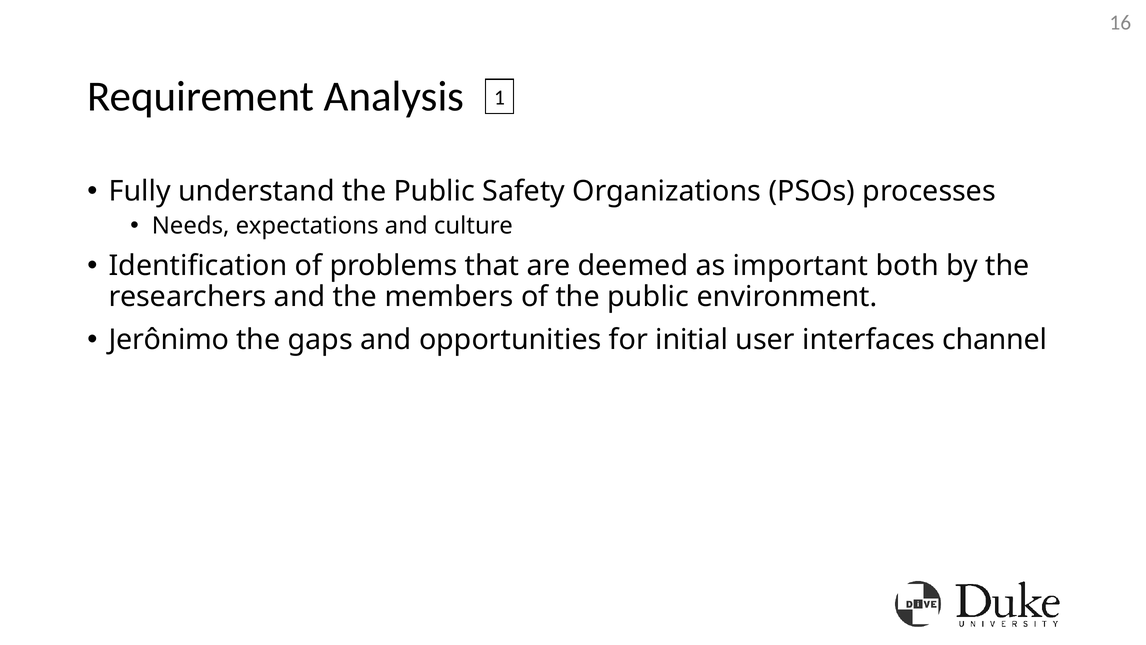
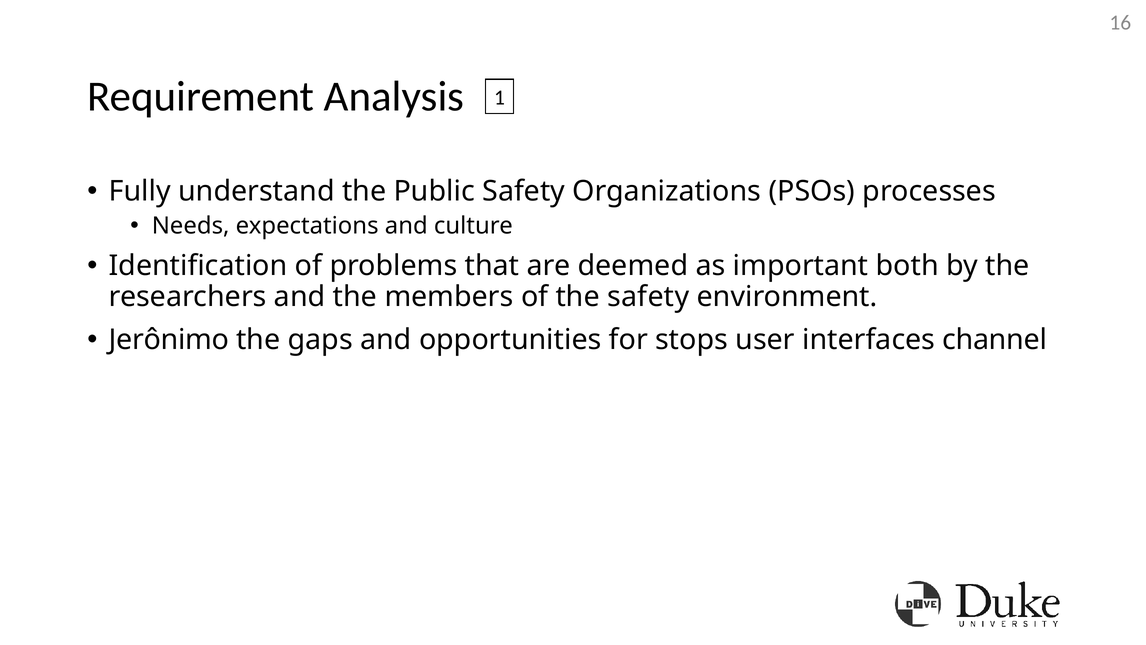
of the public: public -> safety (648, 297)
initial: initial -> stops (692, 340)
